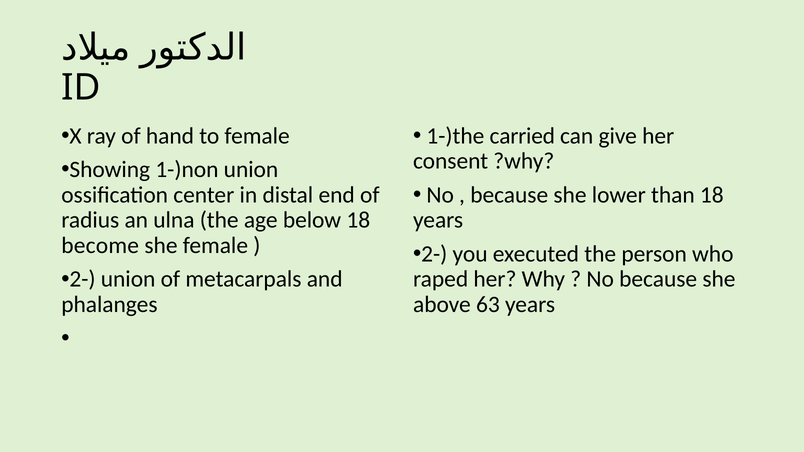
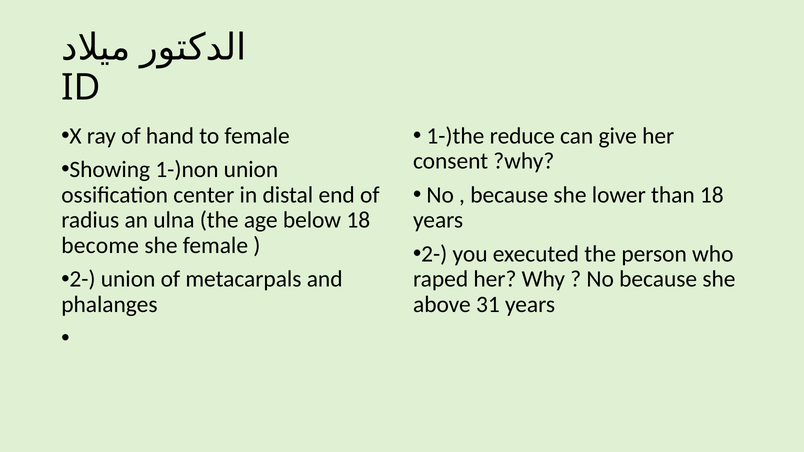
carried: carried -> reduce (522, 136)
63: 63 -> 31 (488, 305)
